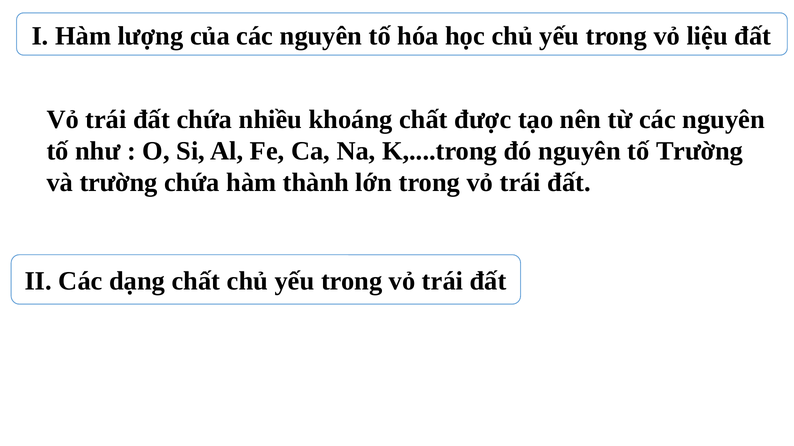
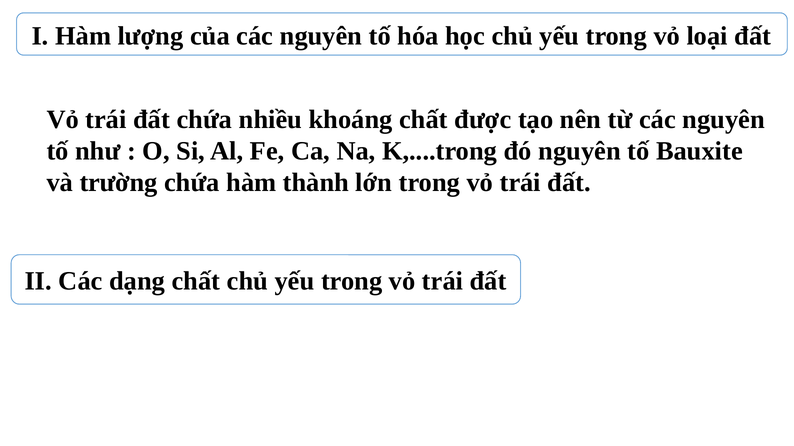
liệu: liệu -> loại (707, 36)
tố Trường: Trường -> Bauxite (699, 151)
